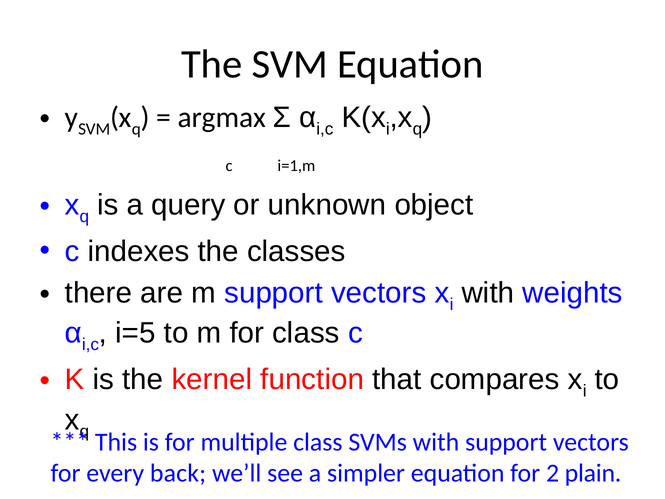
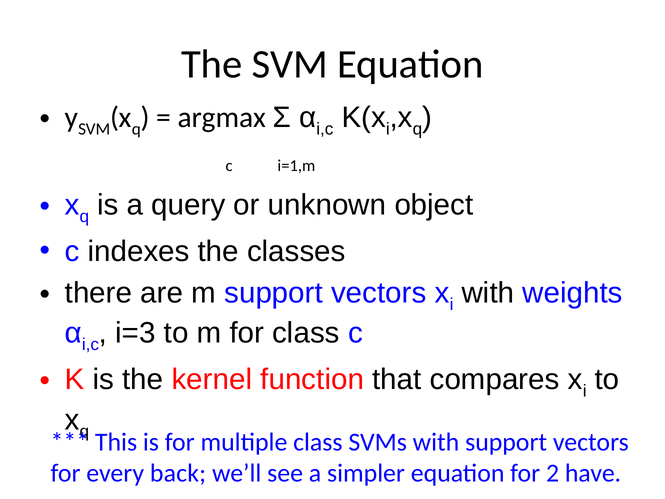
i=5: i=5 -> i=3 (135, 333)
plain: plain -> have (593, 473)
